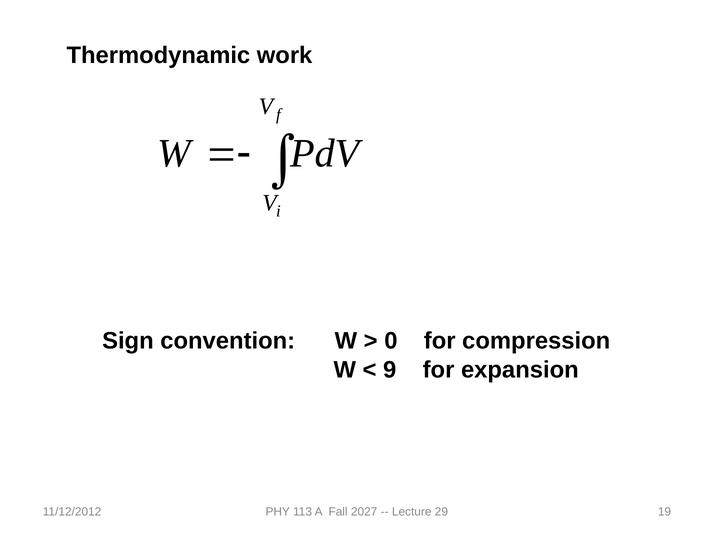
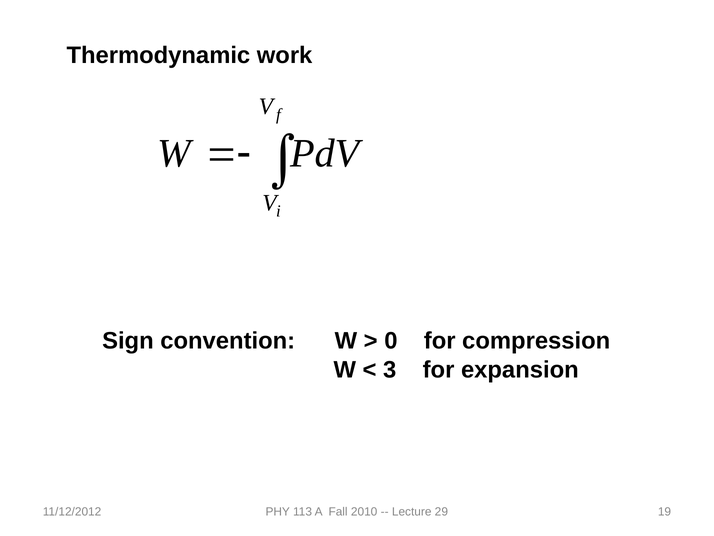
9: 9 -> 3 (390, 369)
2027: 2027 -> 2010 (364, 511)
